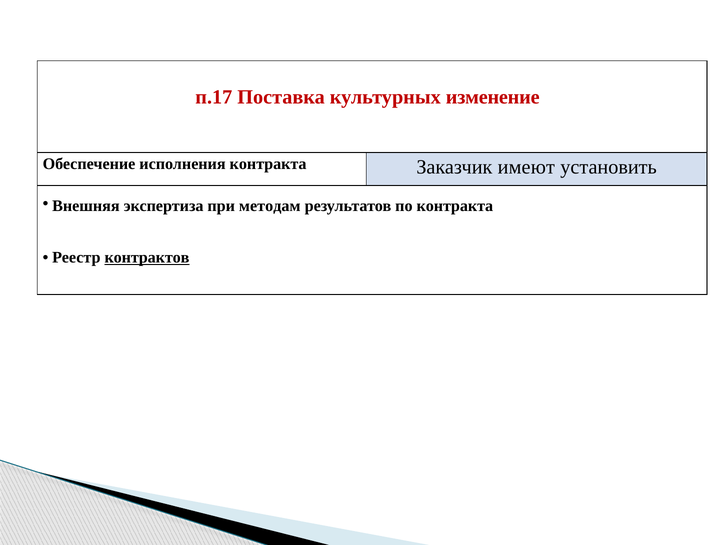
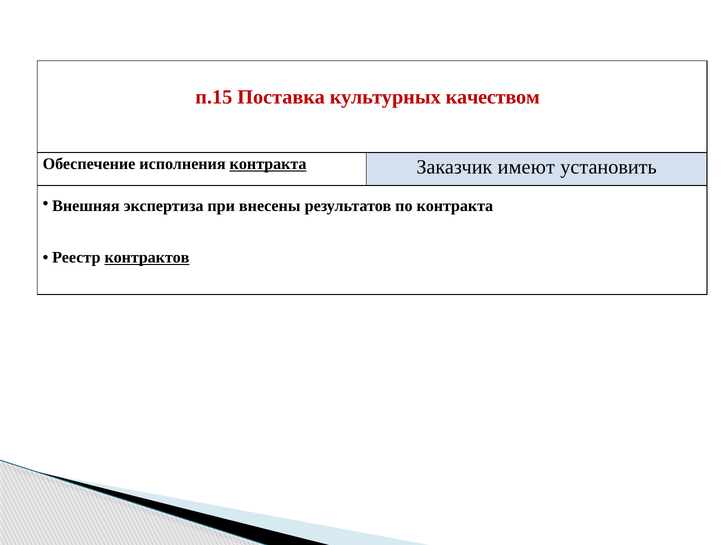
п.17: п.17 -> п.15 (214, 97)
изменение: изменение -> качеством (493, 97)
контракта underline: none -> present (268, 164)
методам: методам -> внесены (270, 206)
